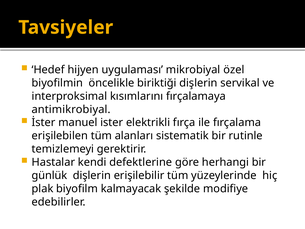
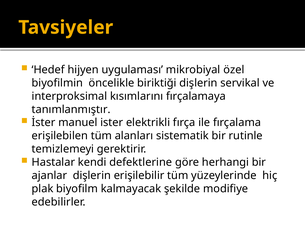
antimikrobiyal: antimikrobiyal -> tanımlanmıştır (71, 109)
günlük: günlük -> ajanlar (49, 175)
